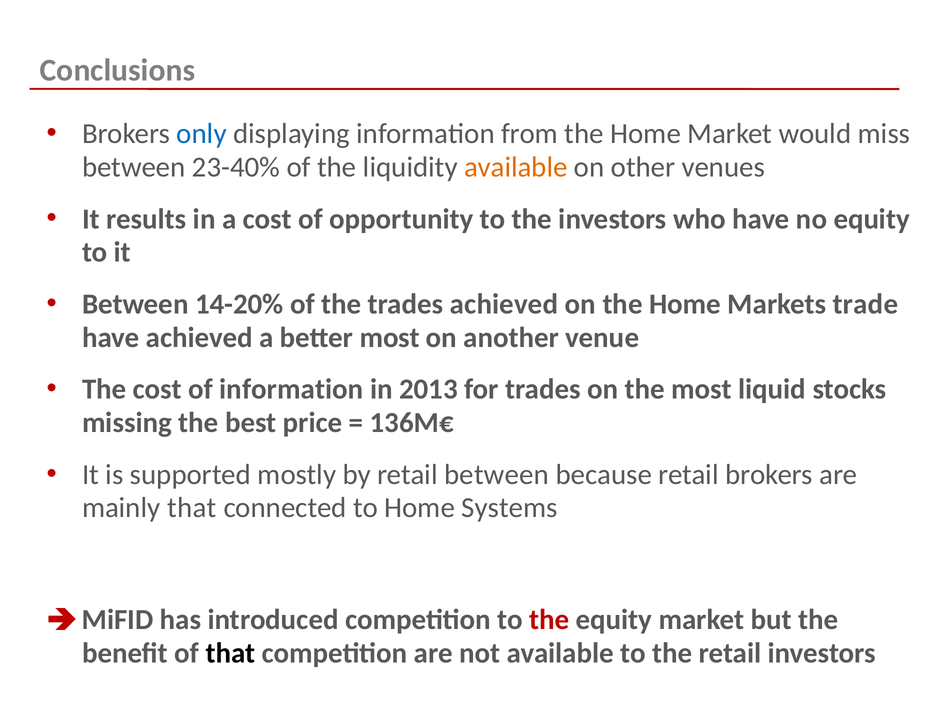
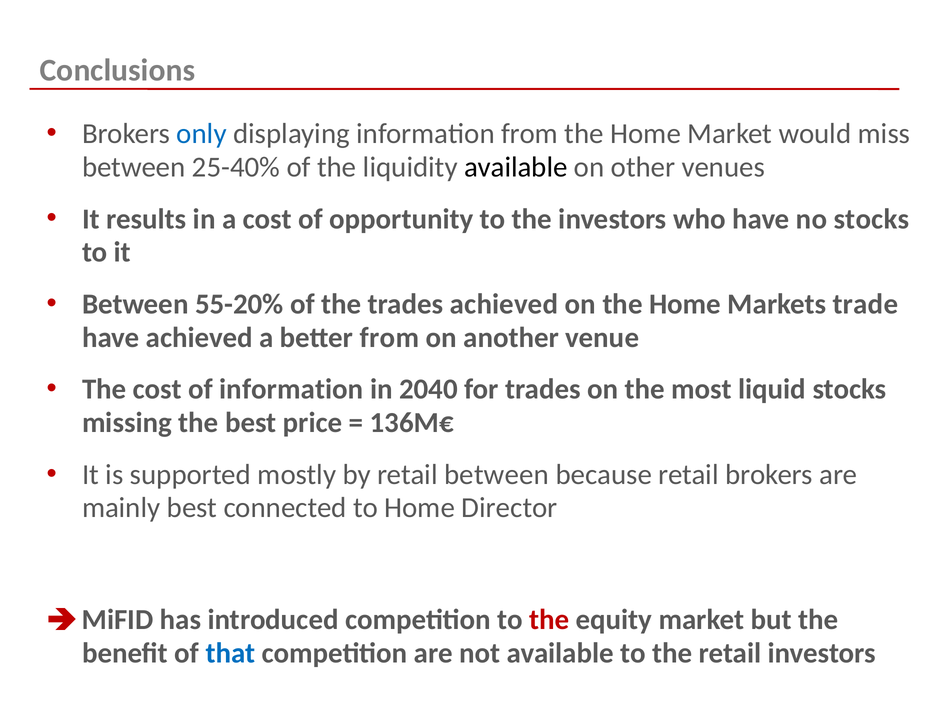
23-40%: 23-40% -> 25-40% (236, 167)
available colour: orange -> black (516, 167)
no equity: equity -> stocks (871, 219)
14-20%: 14-20% -> 55-20% (239, 304)
better most: most -> from (389, 338)
2013: 2013 -> 2040 (428, 389)
mainly that: that -> best (192, 508)
Systems: Systems -> Director (509, 508)
that colour: black -> blue (230, 653)
